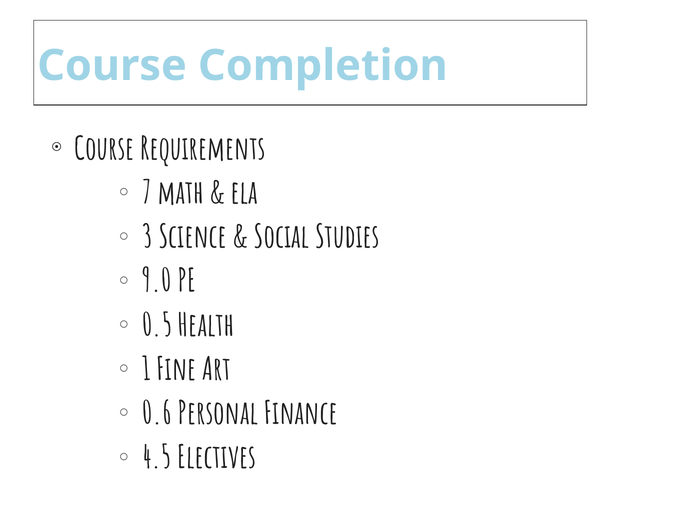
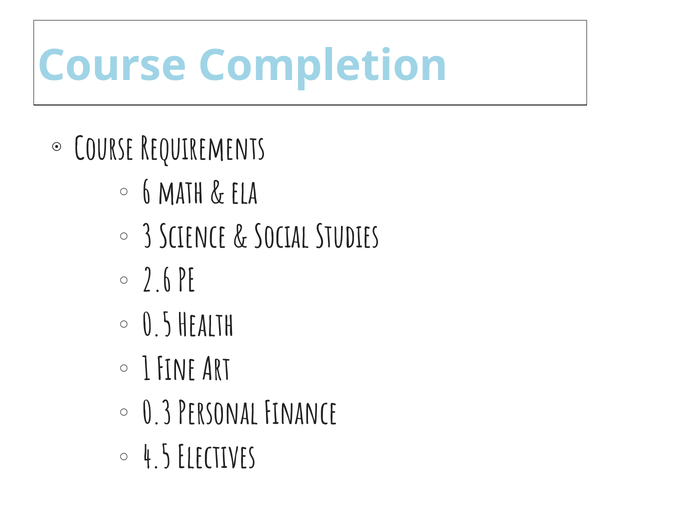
7: 7 -> 6 (147, 193)
9.0: 9.0 -> 2.6 (157, 281)
0.6: 0.6 -> 0.3 (157, 414)
